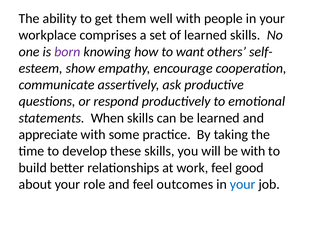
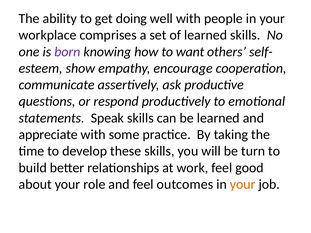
them: them -> doing (131, 19)
When: When -> Speak (107, 118)
be with: with -> turn (253, 151)
your colour: blue -> orange (243, 184)
